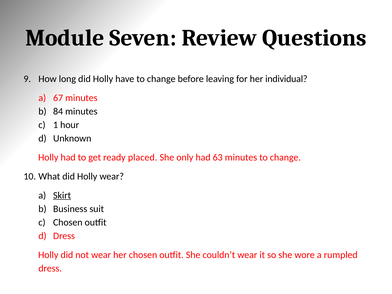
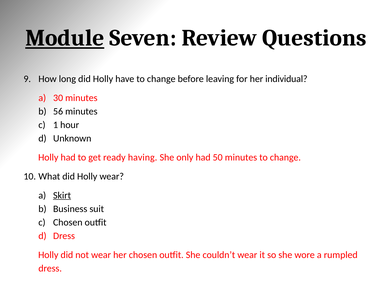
Module underline: none -> present (65, 38)
67: 67 -> 30 (58, 98)
84: 84 -> 56 (58, 111)
placed: placed -> having (143, 157)
63: 63 -> 50 (218, 157)
